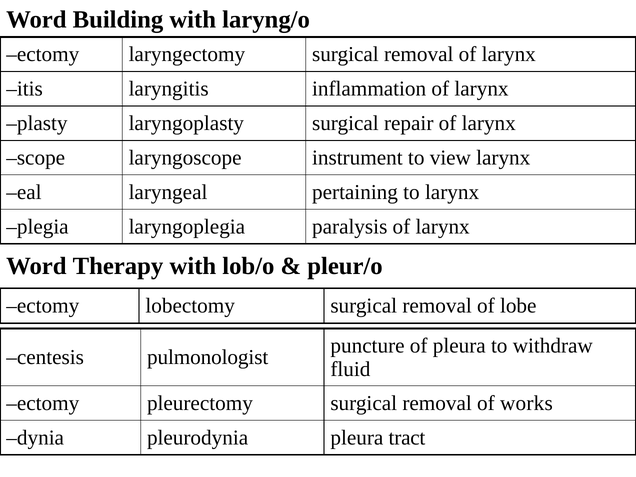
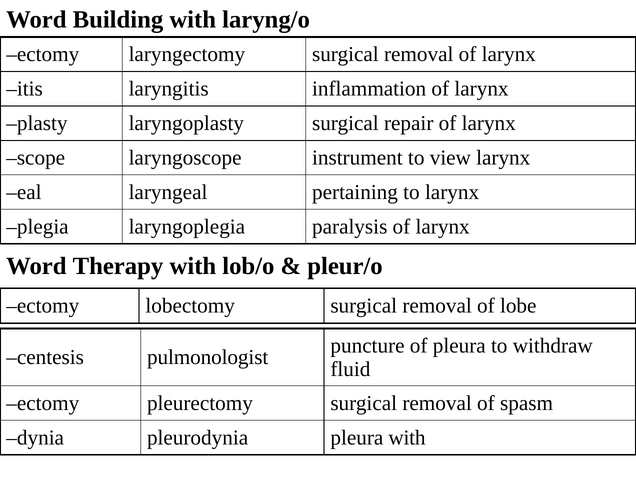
works: works -> spasm (527, 403)
pleura tract: tract -> with (407, 438)
